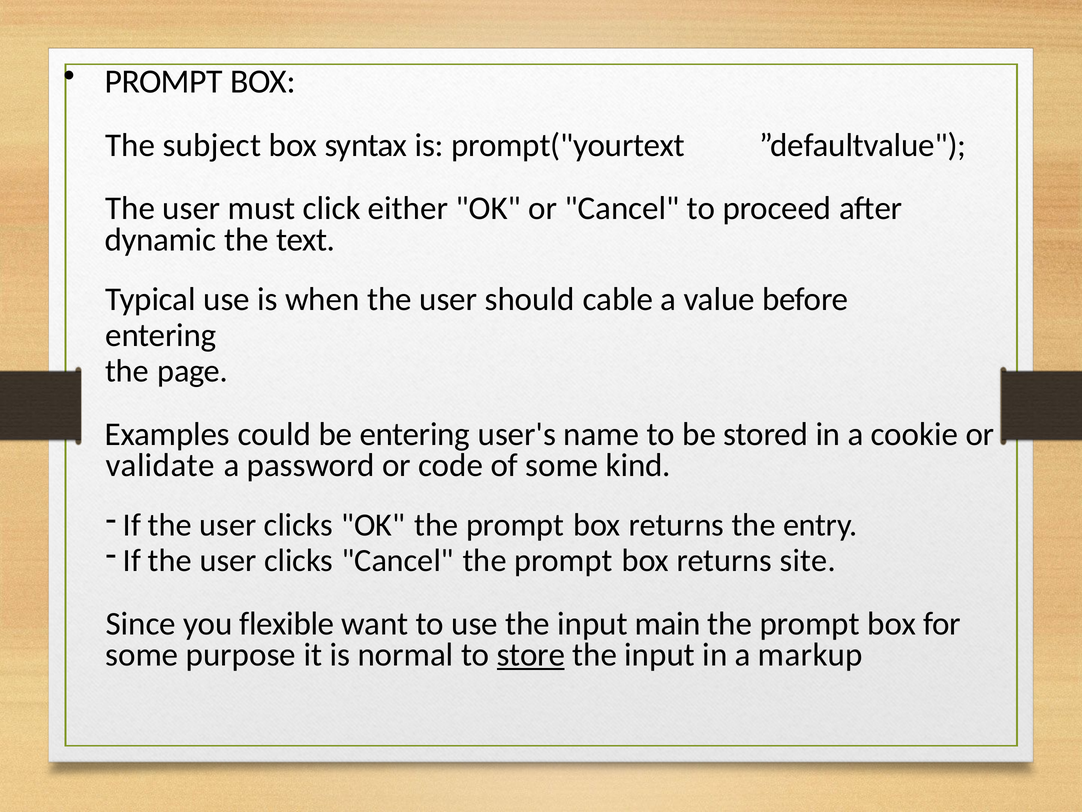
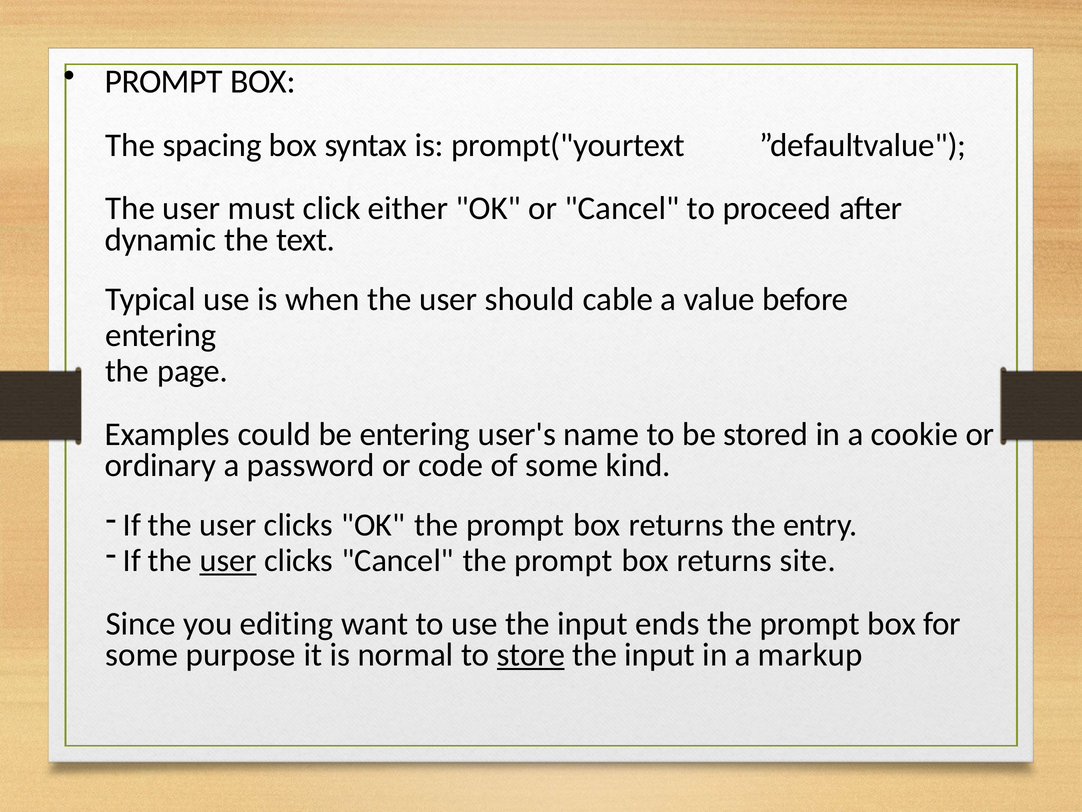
subject: subject -> spacing (212, 145)
validate: validate -> ordinary (160, 465)
user underline: none -> present (228, 560)
flexible: flexible -> editing (287, 623)
main: main -> ends (668, 623)
